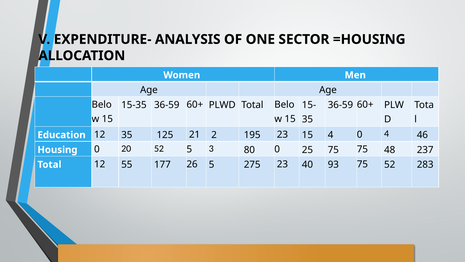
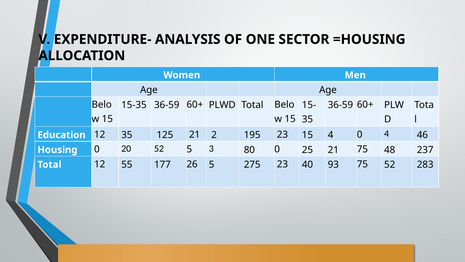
75: 75 -> 21 (333, 150)
